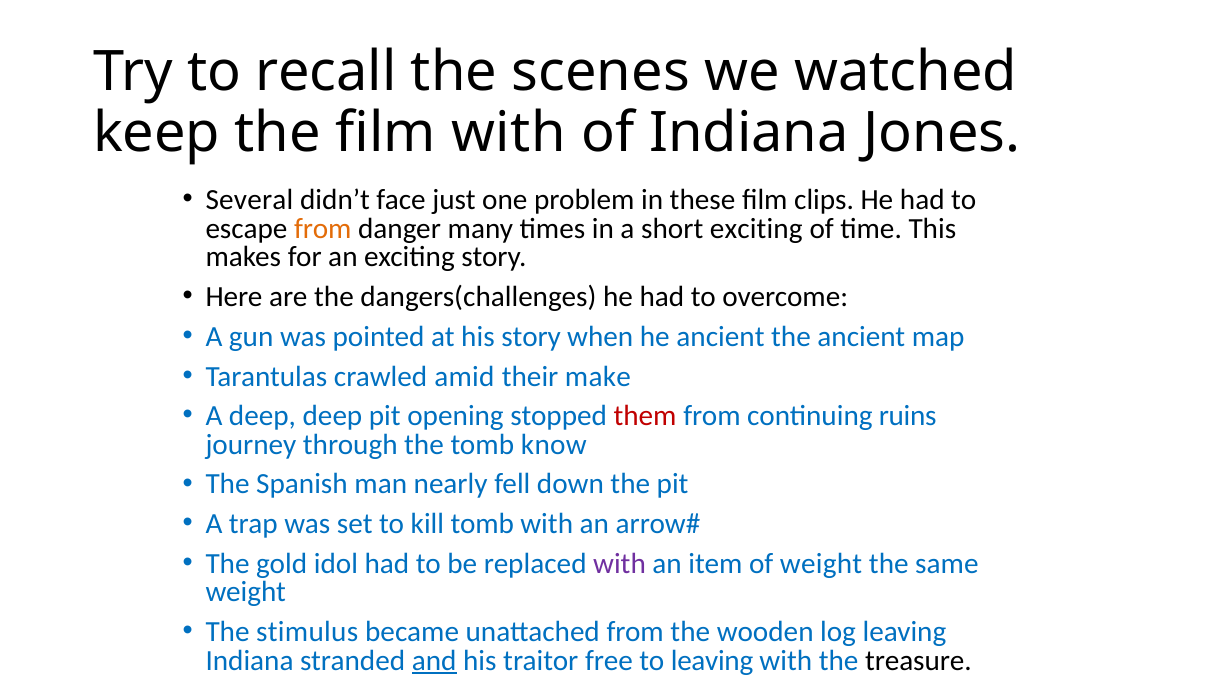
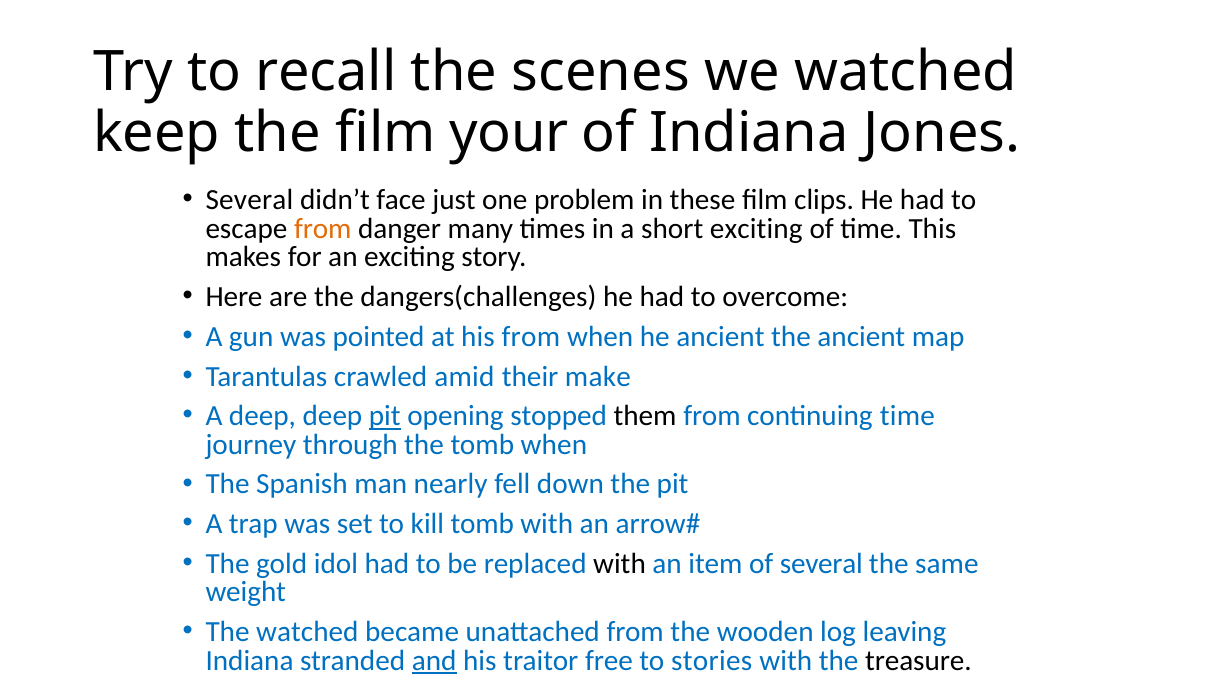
film with: with -> your (509, 133)
his story: story -> from (531, 337)
pit underline: none -> present (385, 416)
them colour: red -> black (645, 416)
continuing ruins: ruins -> time (907, 416)
tomb know: know -> when (554, 445)
with colour: purple -> black (620, 564)
of weight: weight -> several (821, 564)
The stimulus: stimulus -> watched (307, 632)
to leaving: leaving -> stories (712, 661)
